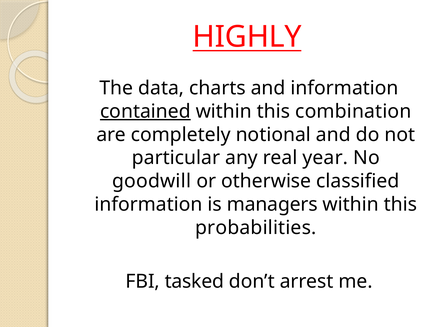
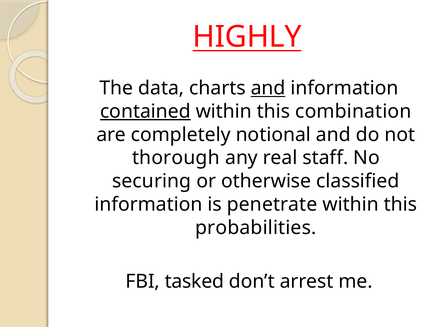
and underline: none -> present (268, 88)
particular: particular -> thorough (176, 158)
year: year -> staff (325, 158)
goodwill: goodwill -> securing (152, 181)
managers: managers -> penetrate (272, 204)
